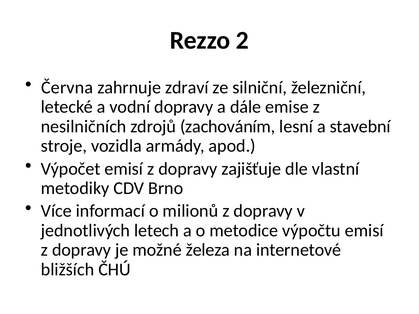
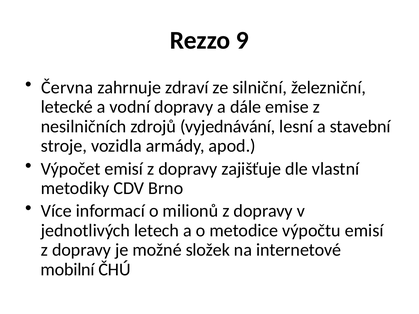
2: 2 -> 9 (242, 41)
zachováním: zachováním -> vyjednávání (228, 127)
železa: železa -> složek (208, 250)
bližších: bližších -> mobilní (68, 270)
